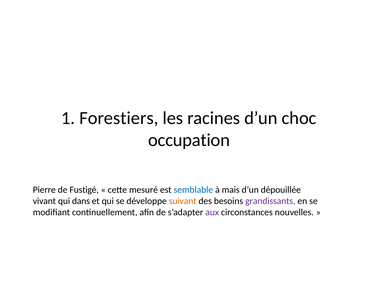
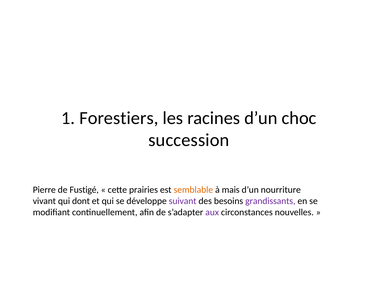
occupation: occupation -> succession (189, 140)
mesuré: mesuré -> prairies (143, 190)
semblable colour: blue -> orange (193, 190)
dépouillée: dépouillée -> nourriture (281, 190)
dans: dans -> dont (81, 201)
suivant colour: orange -> purple (183, 201)
